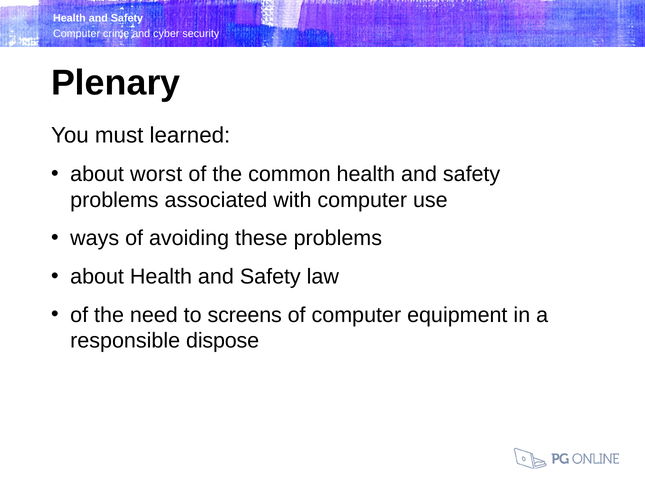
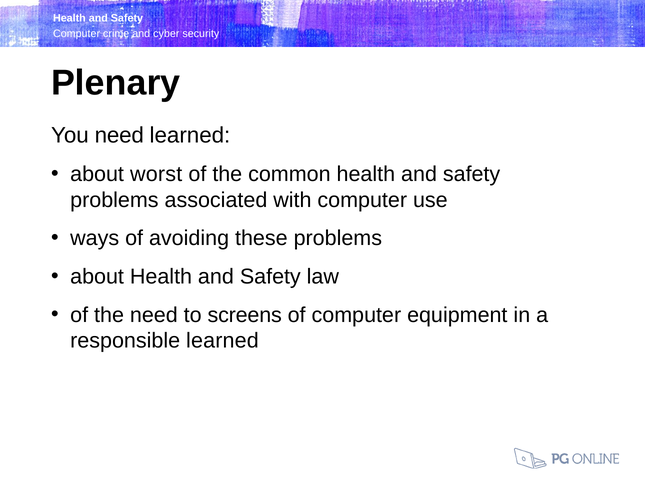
You must: must -> need (119, 135)
responsible dispose: dispose -> learned (222, 341)
